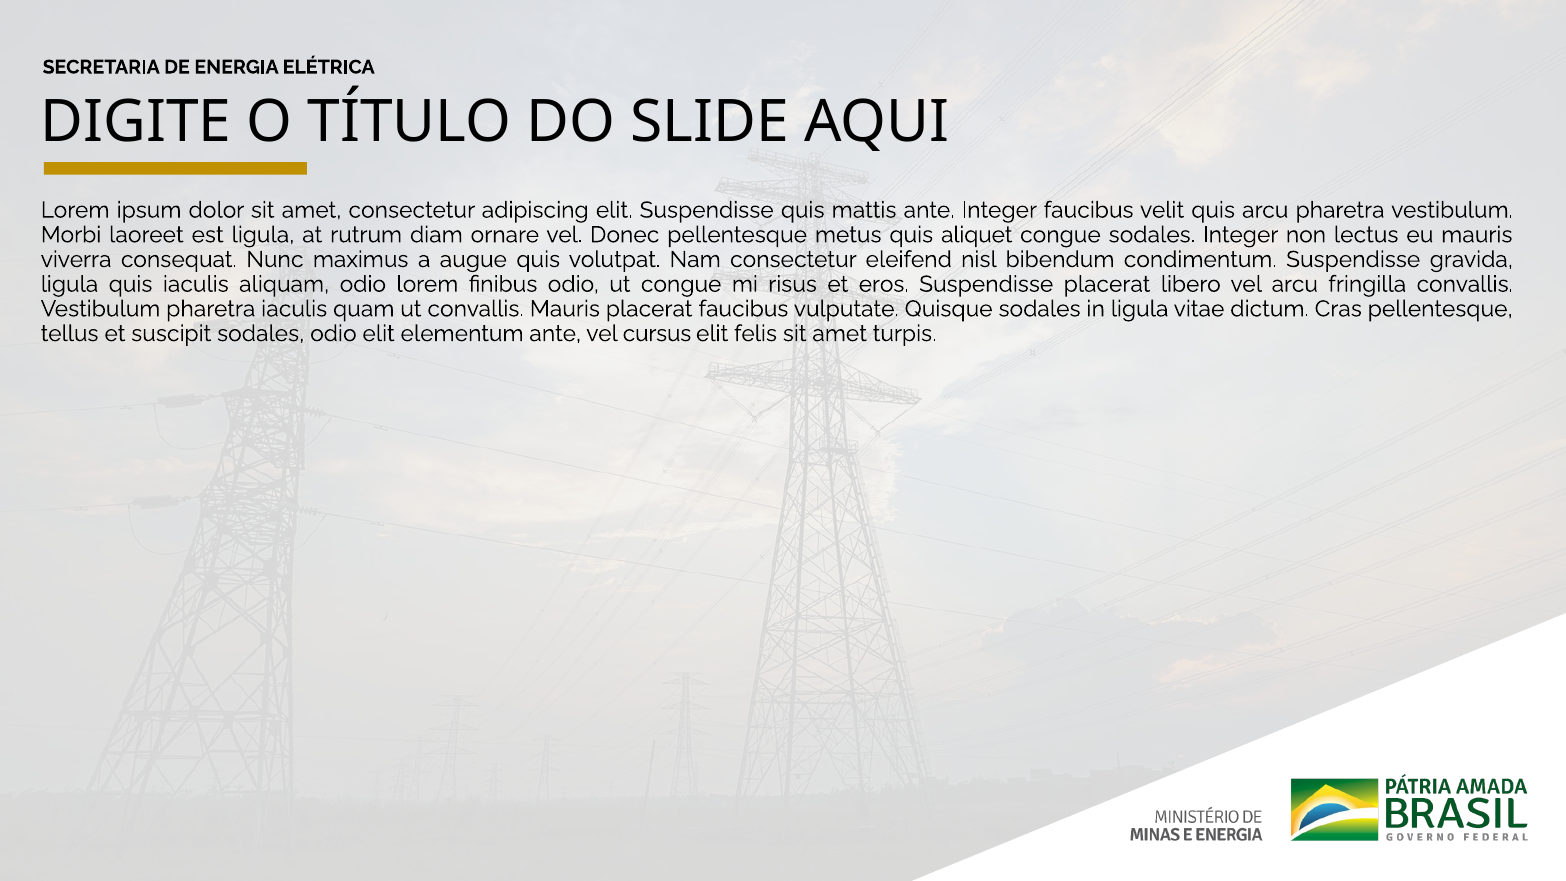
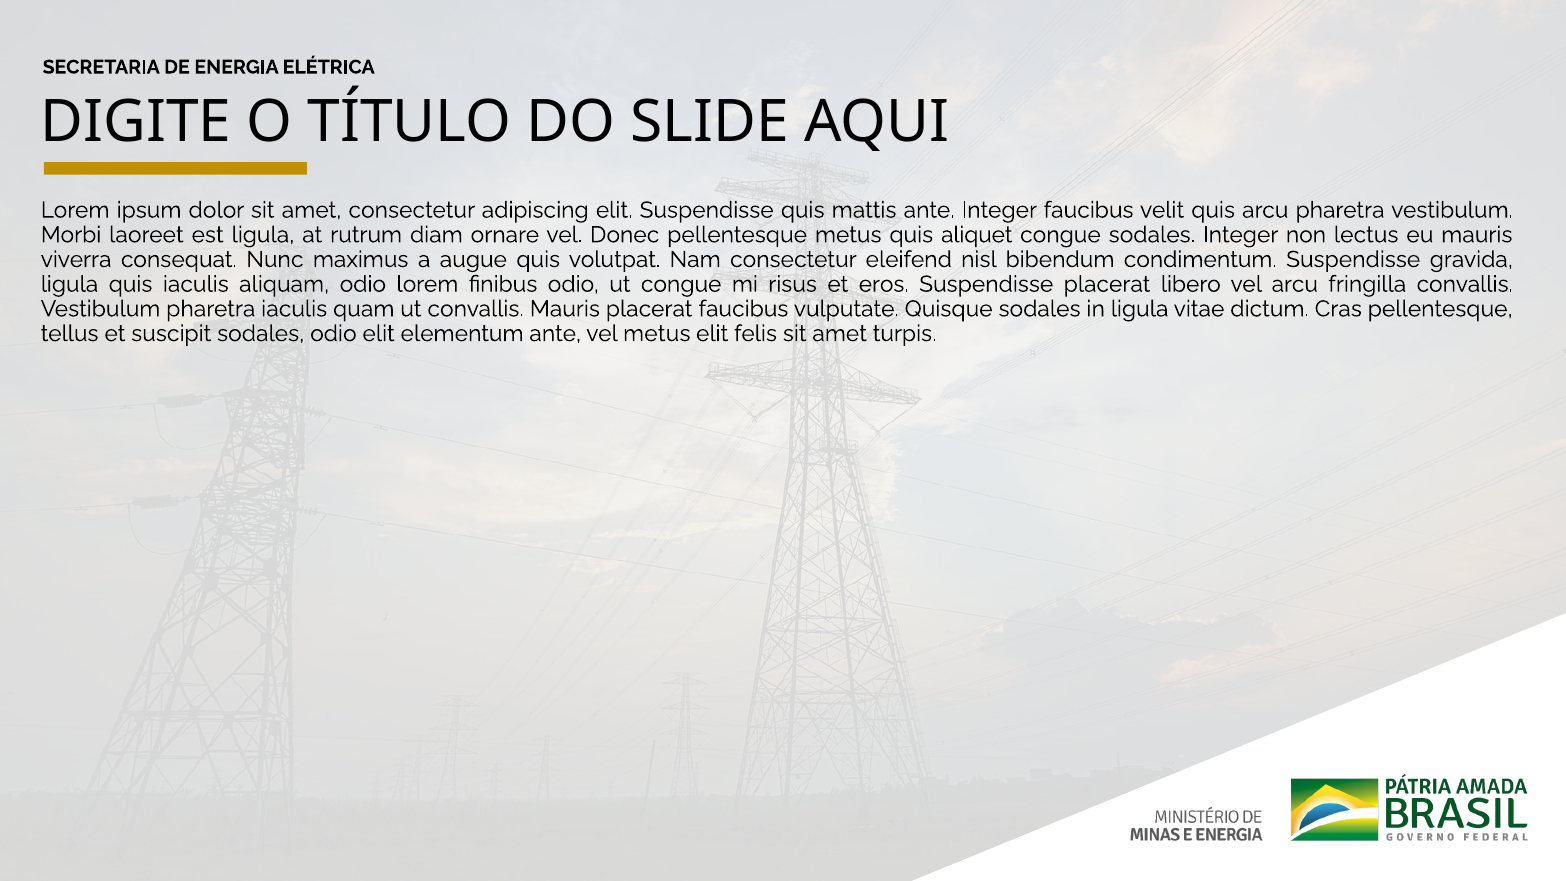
vel cursus: cursus -> metus (657, 334)
